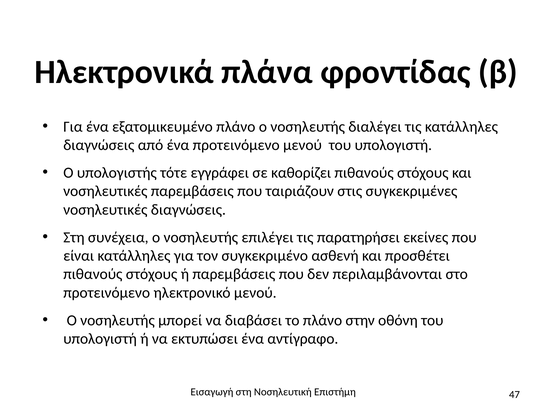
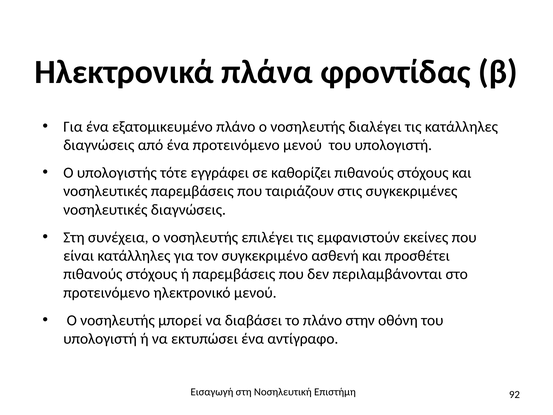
παρατηρήσει: παρατηρήσει -> εμφανιστούν (358, 237)
47: 47 -> 92 (514, 394)
